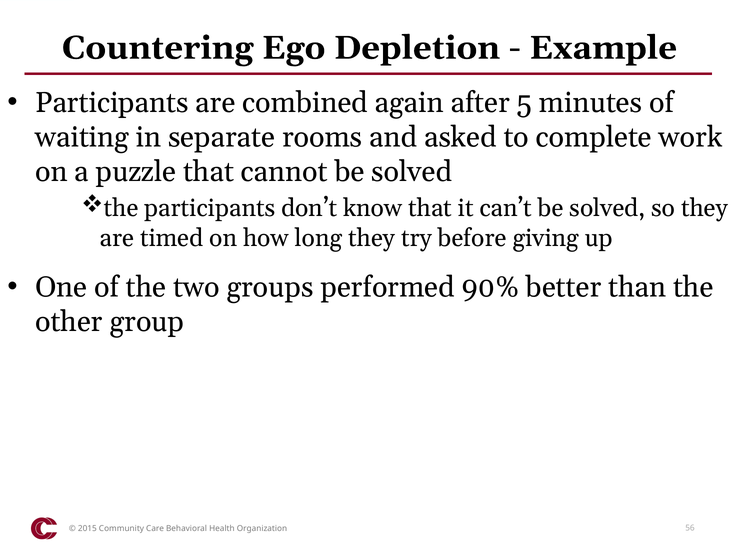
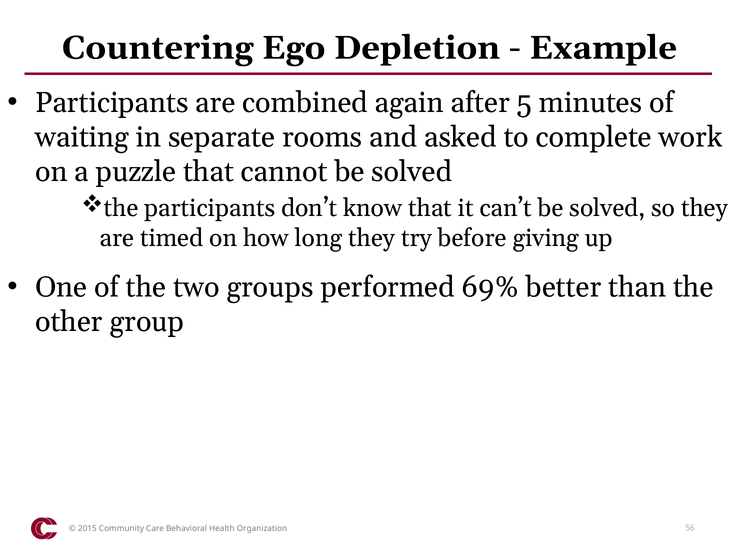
90%: 90% -> 69% (490, 288)
